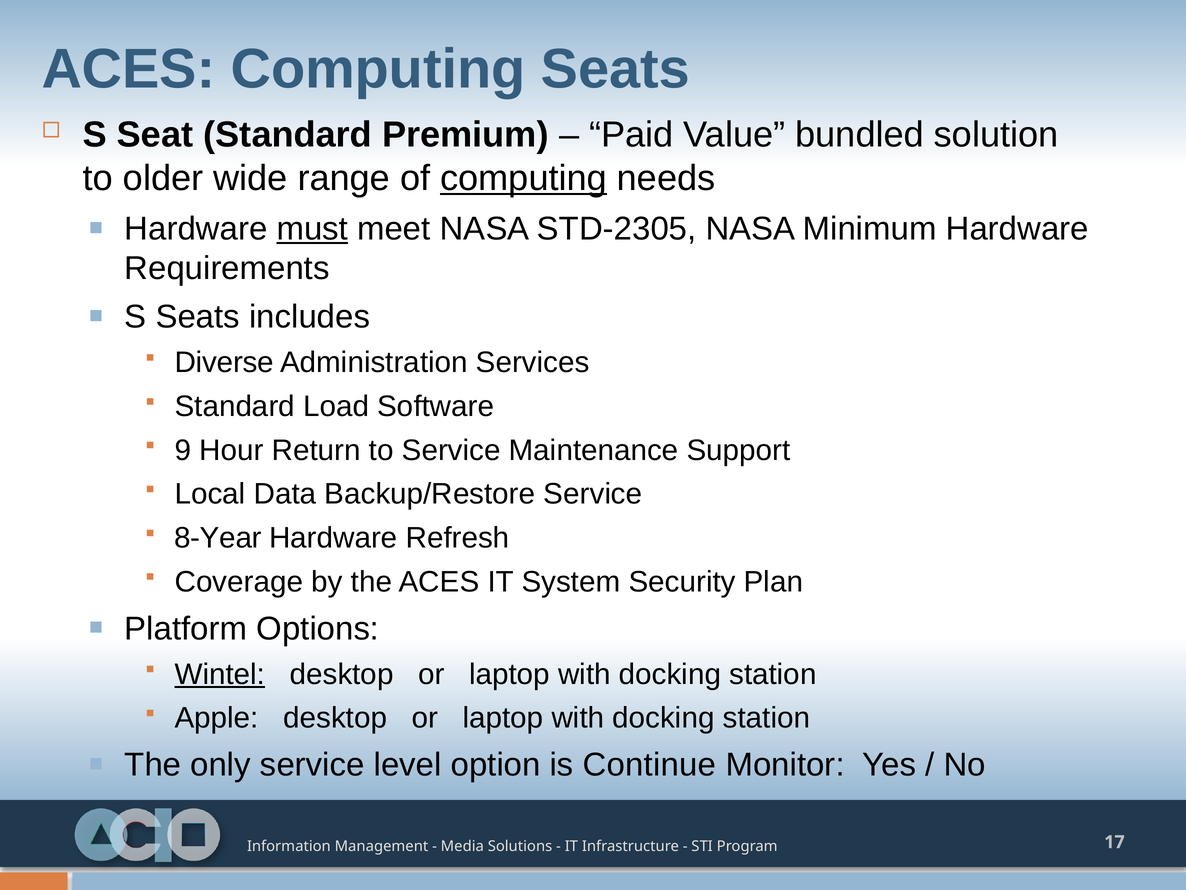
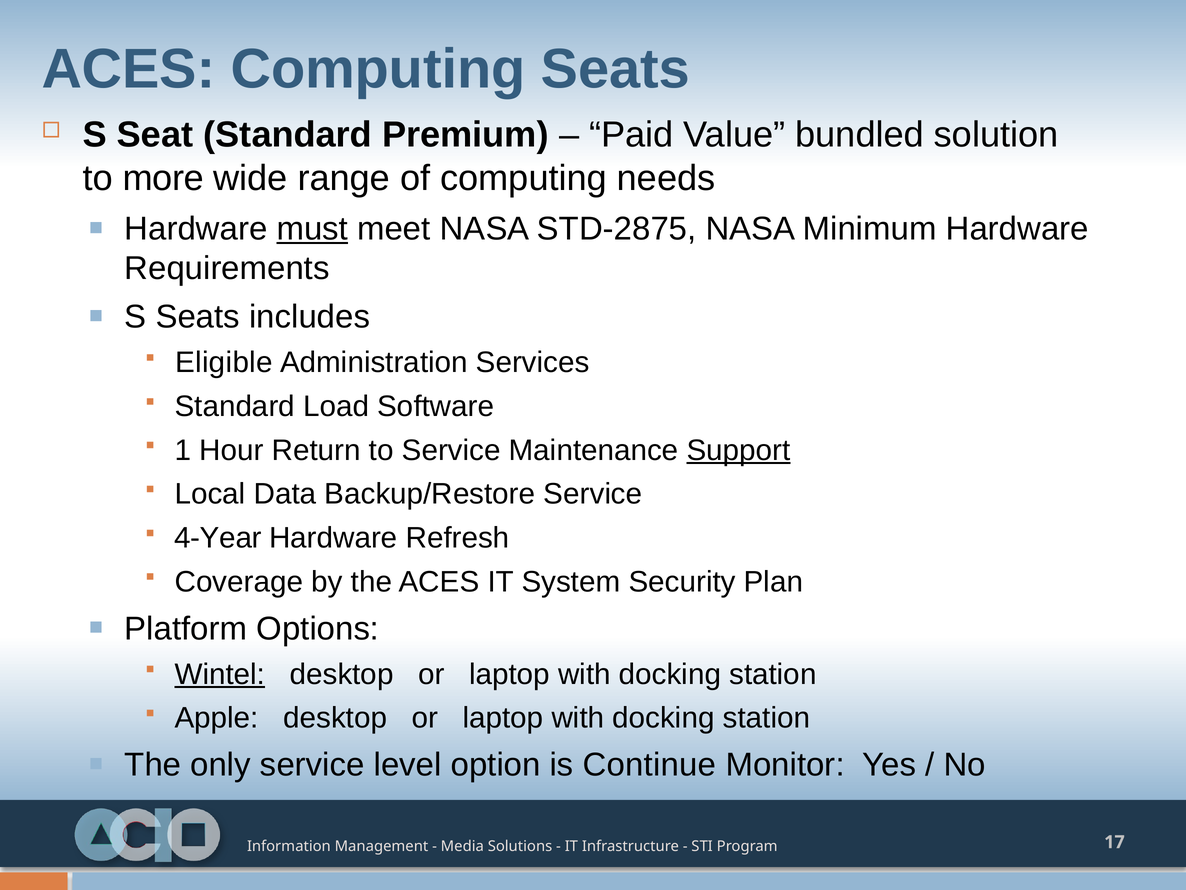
older: older -> more (163, 178)
computing underline: present -> none (524, 178)
STD-2305: STD-2305 -> STD-2875 (617, 229)
Diverse: Diverse -> Eligible (224, 362)
9: 9 -> 1 (183, 450)
Support underline: none -> present (738, 450)
8-Year: 8-Year -> 4-Year (218, 538)
